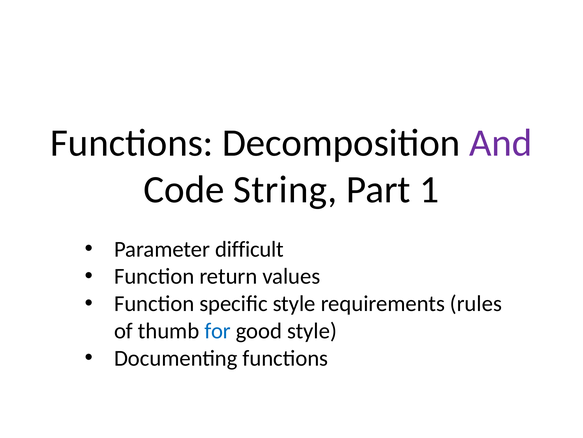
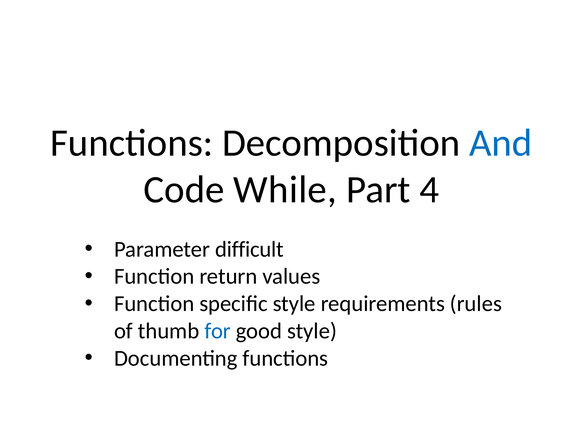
And colour: purple -> blue (501, 143)
String: String -> While (285, 189)
1: 1 -> 4 (429, 189)
